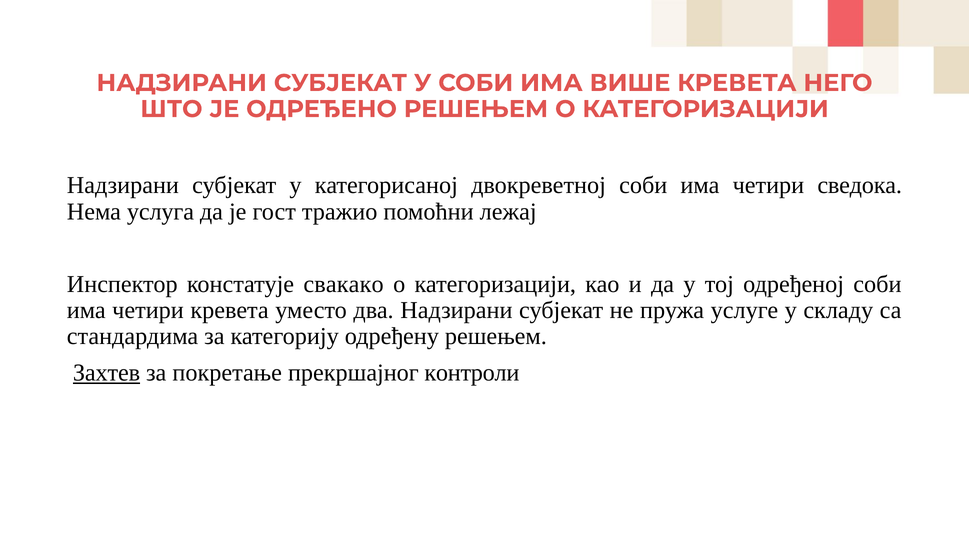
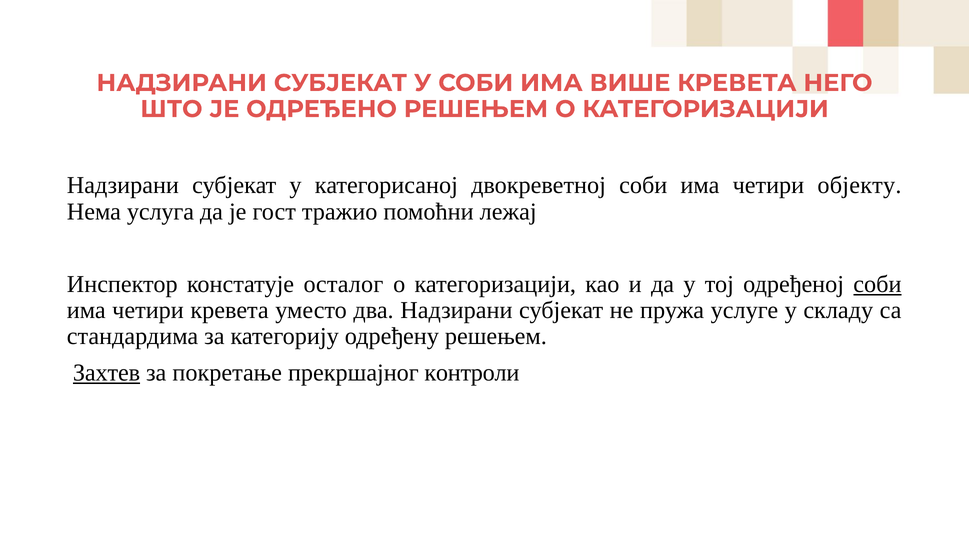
сведока: сведока -> објекту (859, 186)
свакако: свакако -> осталог (343, 284)
соби underline: none -> present (877, 284)
